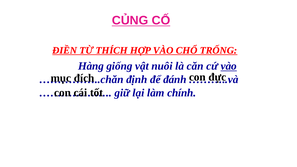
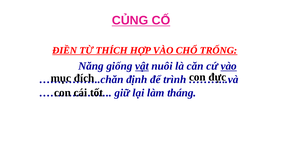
Hàng: Hàng -> Năng (91, 66)
vật underline: none -> present (142, 66)
đánh: đánh -> trình (175, 79)
chính: chính -> tháng (182, 93)
